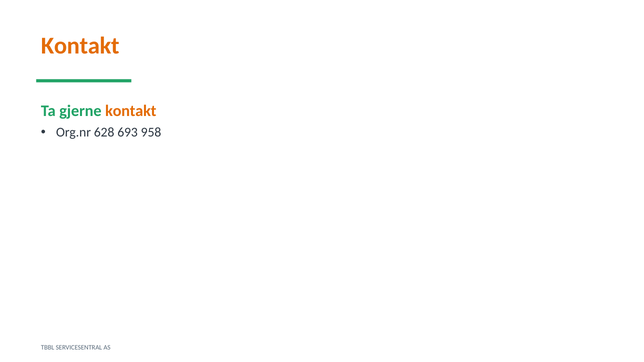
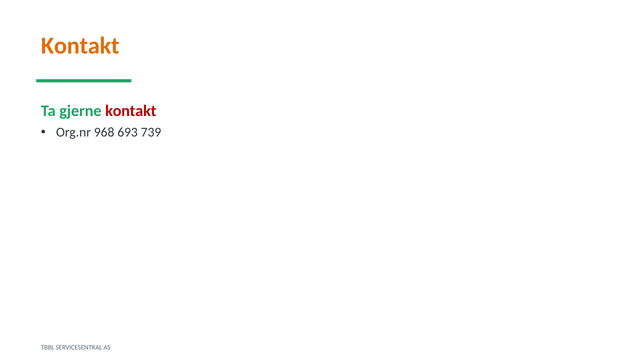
kontakt colour: orange -> red (131, 111)
628: 628 -> 968 (104, 132)
958: 958 -> 739 (151, 132)
